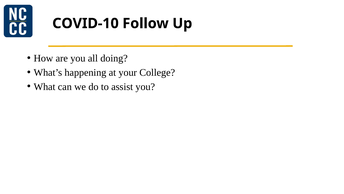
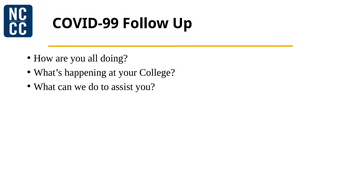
COVID-10: COVID-10 -> COVID-99 (85, 23)
